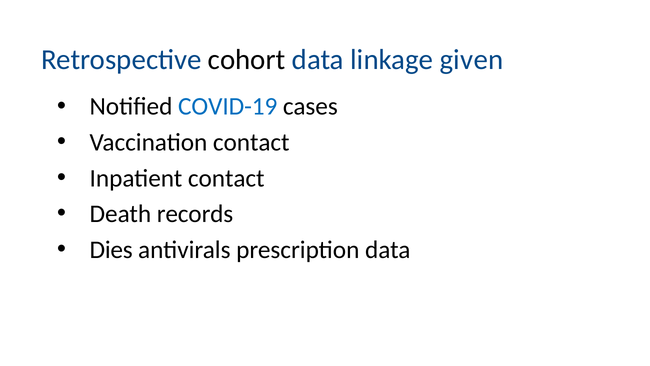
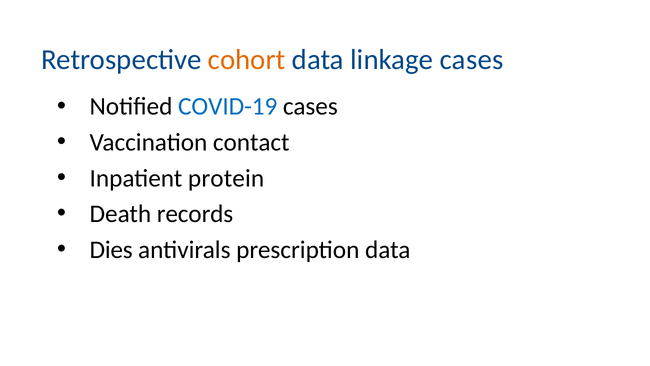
cohort colour: black -> orange (247, 59)
linkage given: given -> cases (471, 59)
Inpatient contact: contact -> protein (226, 178)
